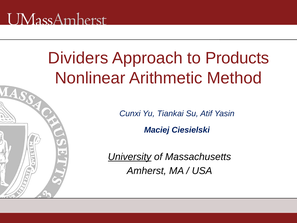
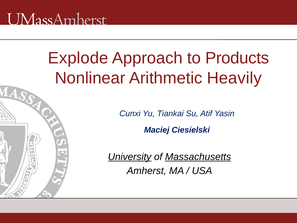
Dividers: Dividers -> Explode (78, 58)
Method: Method -> Heavily (234, 78)
Massachusetts underline: none -> present (198, 157)
